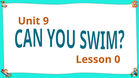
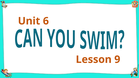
9: 9 -> 6 (46, 21)
0: 0 -> 9 (117, 60)
